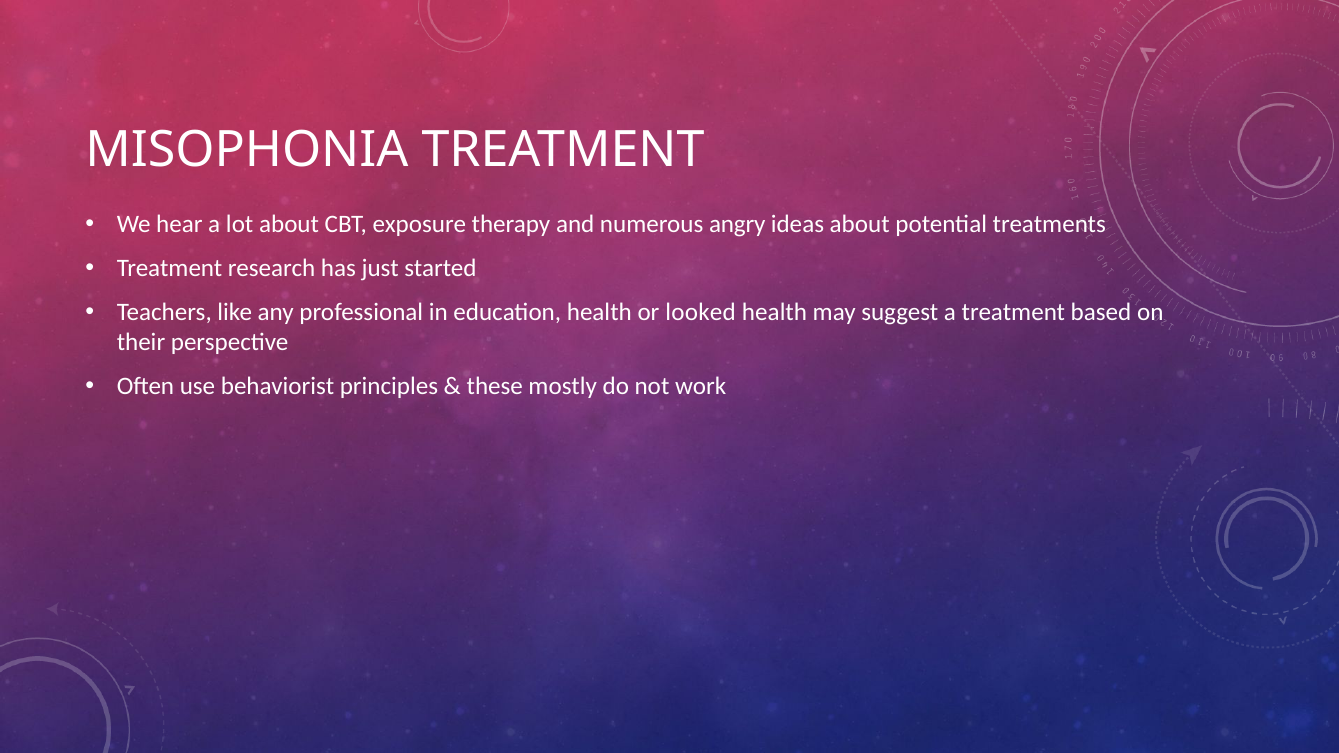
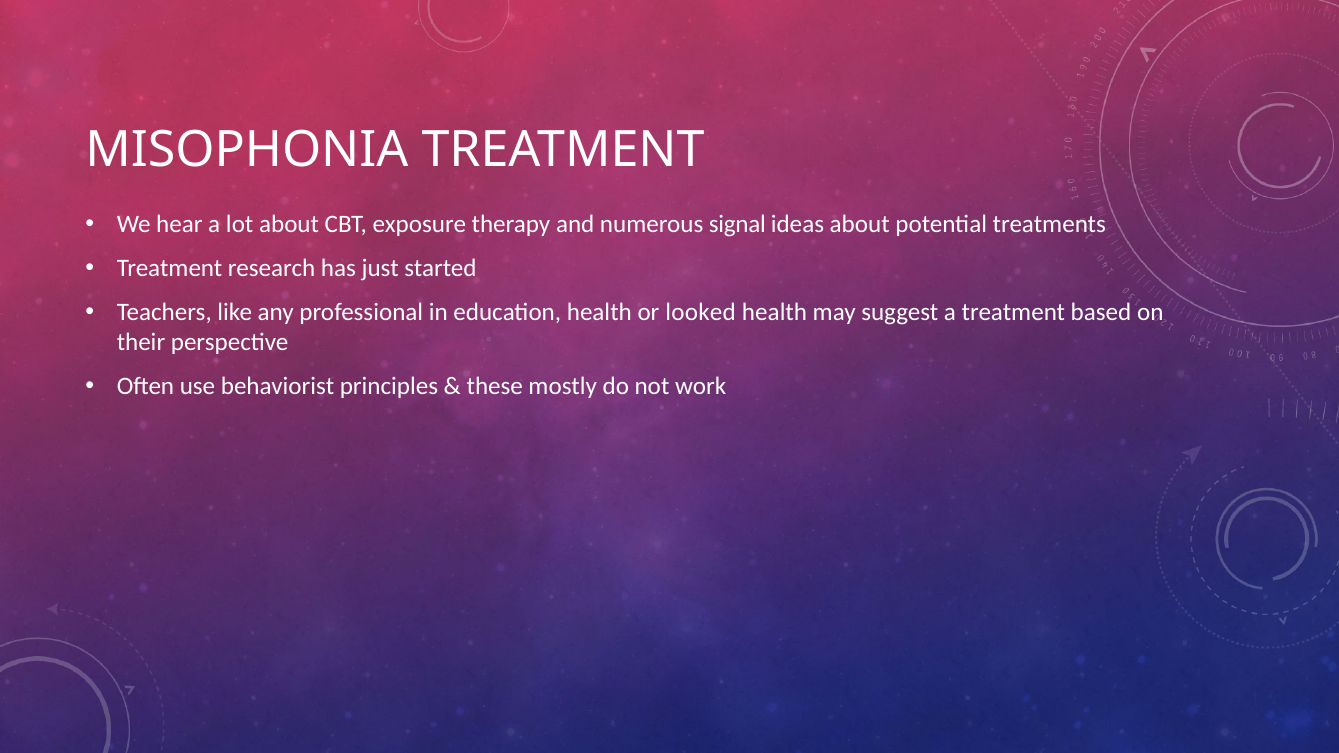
angry: angry -> signal (737, 224)
